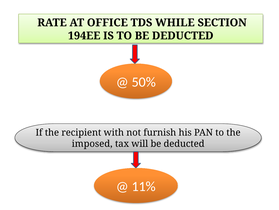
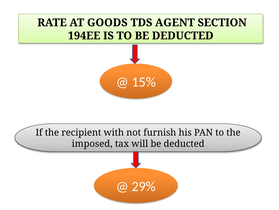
OFFICE: OFFICE -> GOODS (107, 23)
WHILE: WHILE -> AGENT (175, 23)
50%: 50% -> 15% (144, 82)
11%: 11% -> 29% (144, 186)
